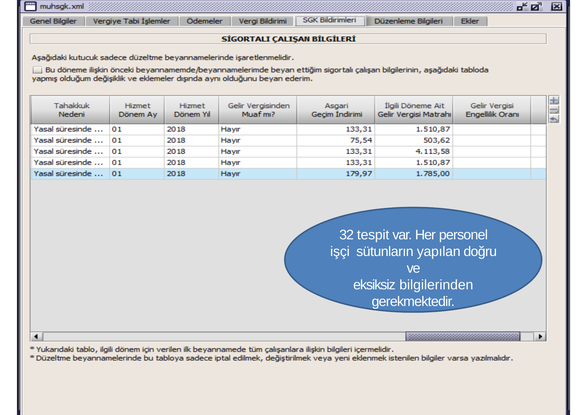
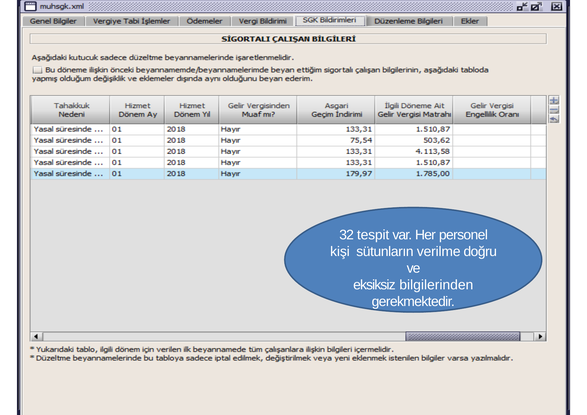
işçi: işçi -> kişi (340, 251)
yapılan: yapılan -> verilme (439, 251)
